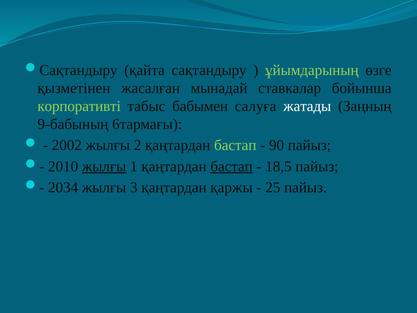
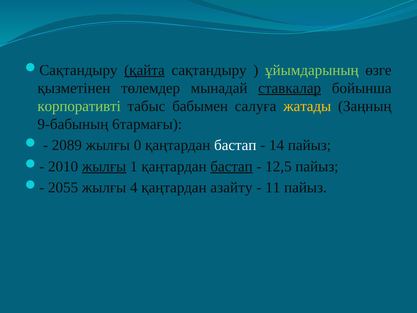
қайта underline: none -> present (144, 70)
жасалған: жасалған -> төлемдер (151, 88)
ставкалар underline: none -> present (290, 88)
жатады colour: white -> yellow (307, 106)
2002: 2002 -> 2089 (67, 145)
2: 2 -> 0 (138, 145)
бастап colour: light green -> white (235, 145)
90: 90 -> 14 (277, 145)
18,5: 18,5 -> 12,5 (278, 166)
2034: 2034 -> 2055 (63, 187)
3: 3 -> 4 (134, 187)
қаржы: қаржы -> азайту (231, 187)
25: 25 -> 11 (273, 187)
